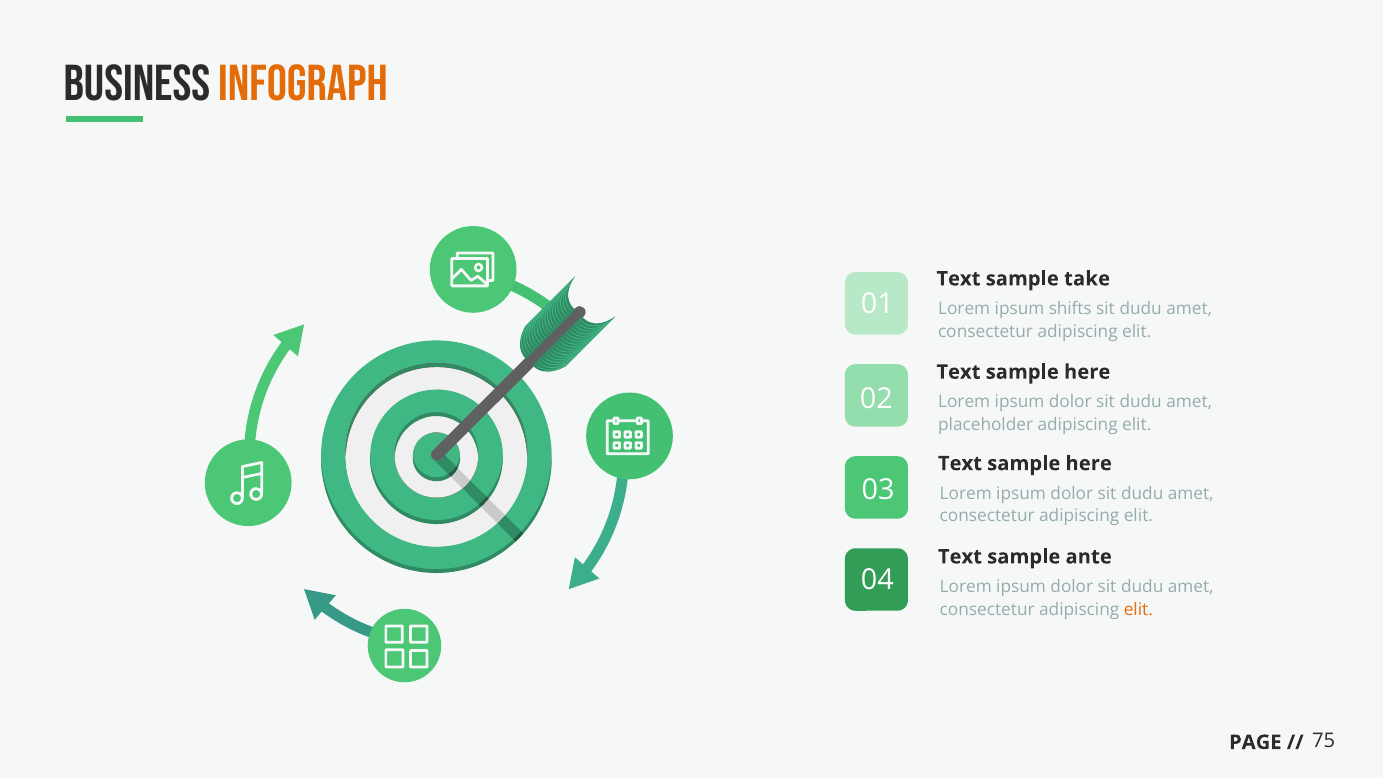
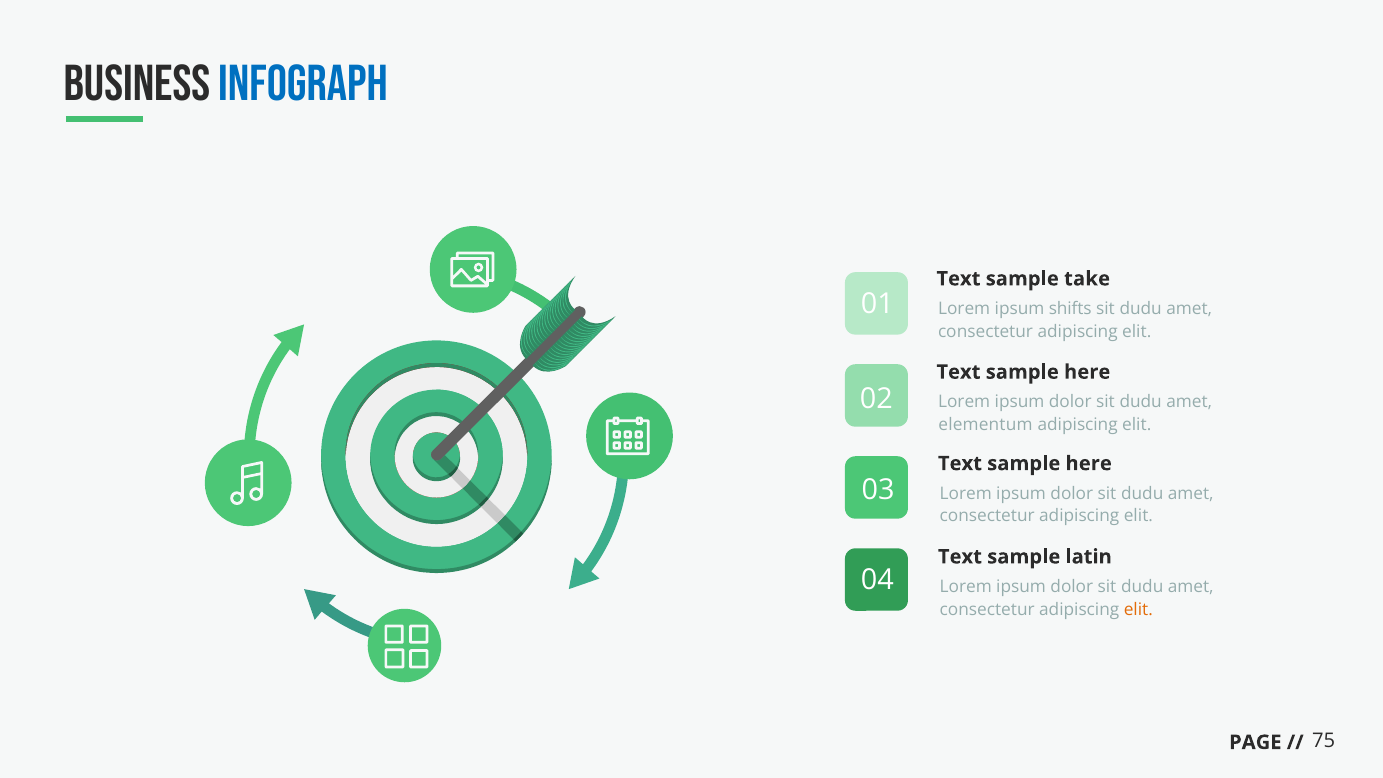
INFOGRAPH colour: orange -> blue (303, 84)
placeholder: placeholder -> elementum (985, 425)
ante: ante -> latin (1089, 557)
